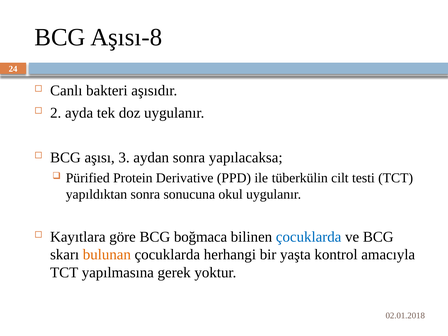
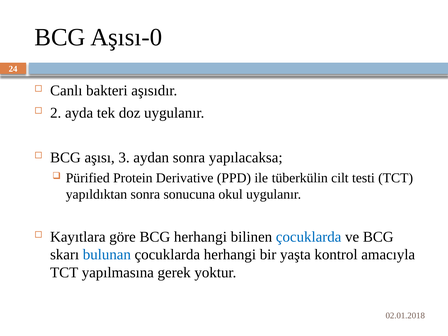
Aşısı-8: Aşısı-8 -> Aşısı-0 (126, 37)
BCG boğmaca: boğmaca -> herhangi (200, 237)
bulunan colour: orange -> blue (107, 255)
